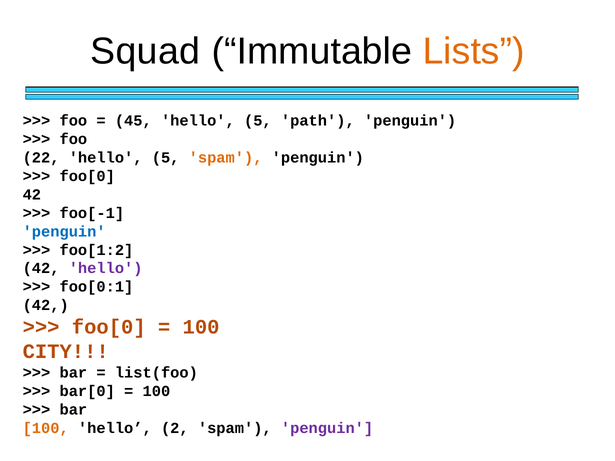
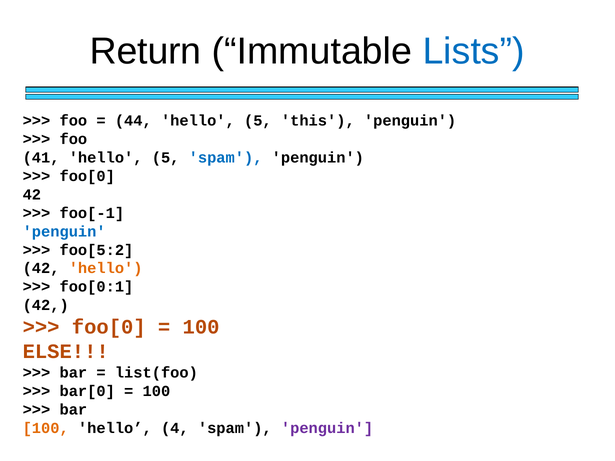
Squad: Squad -> Return (146, 51)
Lists colour: orange -> blue (474, 51)
45: 45 -> 44 (133, 121)
path: path -> this (318, 121)
22: 22 -> 41 (41, 158)
spam colour: orange -> blue (226, 158)
foo[1:2: foo[1:2 -> foo[5:2 (96, 250)
hello colour: purple -> orange (106, 269)
CITY: CITY -> ELSE (66, 352)
2: 2 -> 4 (175, 428)
